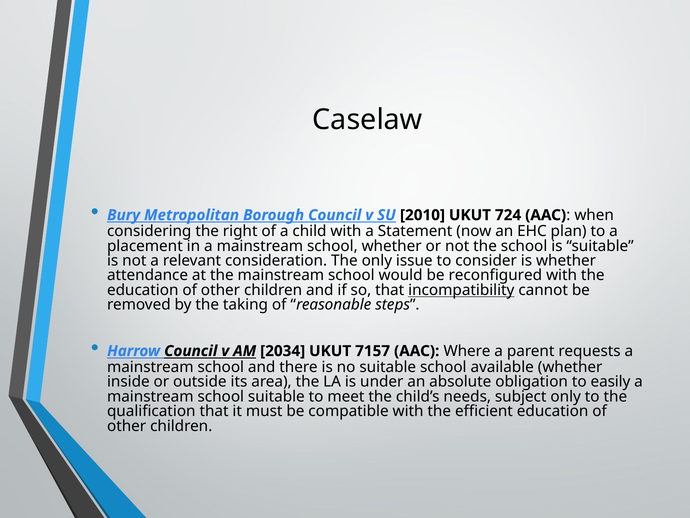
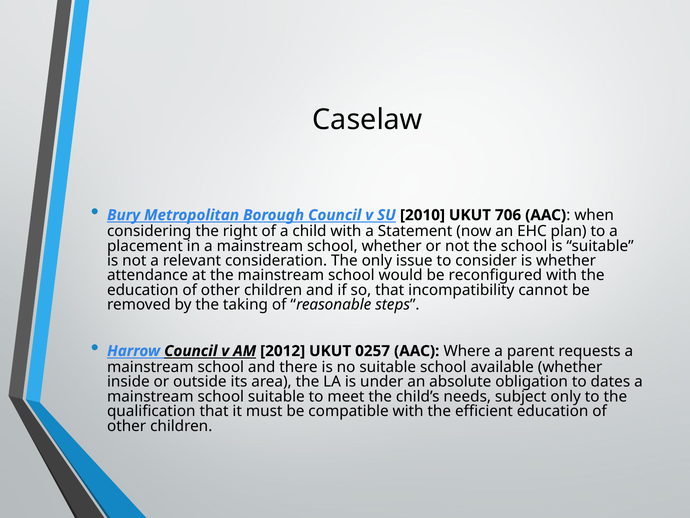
724: 724 -> 706 (508, 215)
incompatibility underline: present -> none (461, 290)
2034: 2034 -> 2012 (283, 351)
7157: 7157 -> 0257 (373, 351)
easily: easily -> dates (610, 381)
